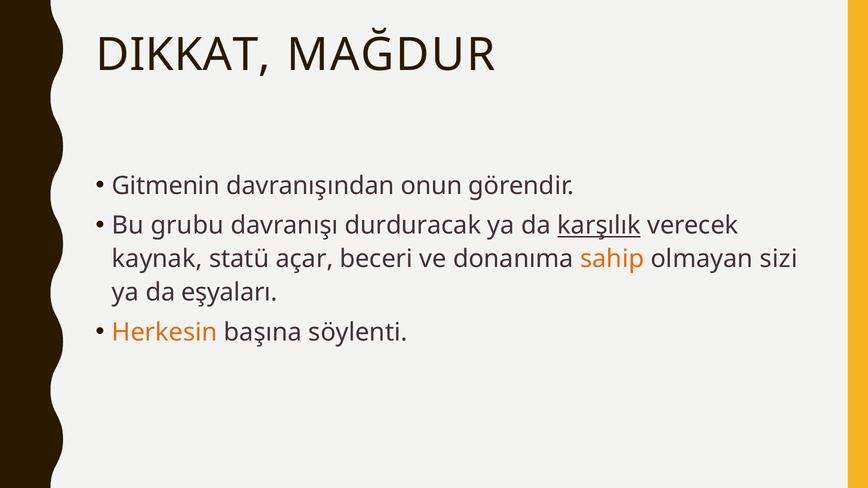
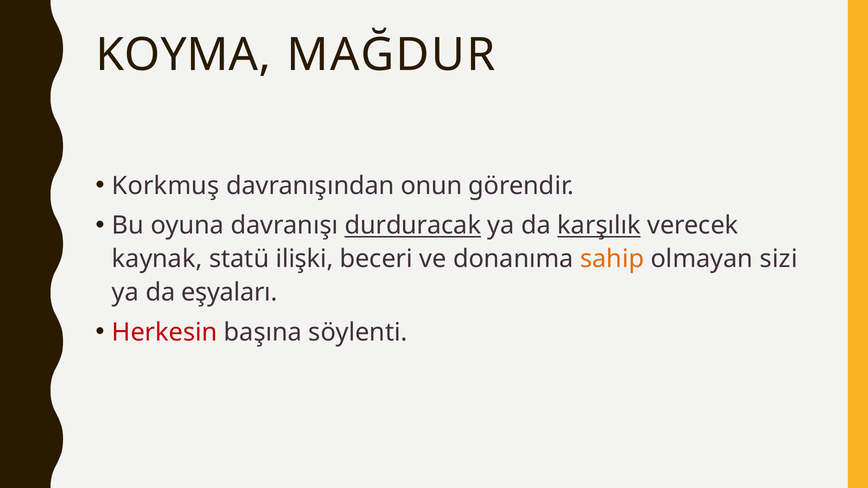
DIKKAT: DIKKAT -> KOYMA (183, 55)
Gitmenin: Gitmenin -> Korkmuş (166, 186)
grubu: grubu -> oyuna (187, 226)
durduracak underline: none -> present (413, 226)
açar: açar -> ilişki (305, 259)
Herkesin colour: orange -> red (165, 332)
